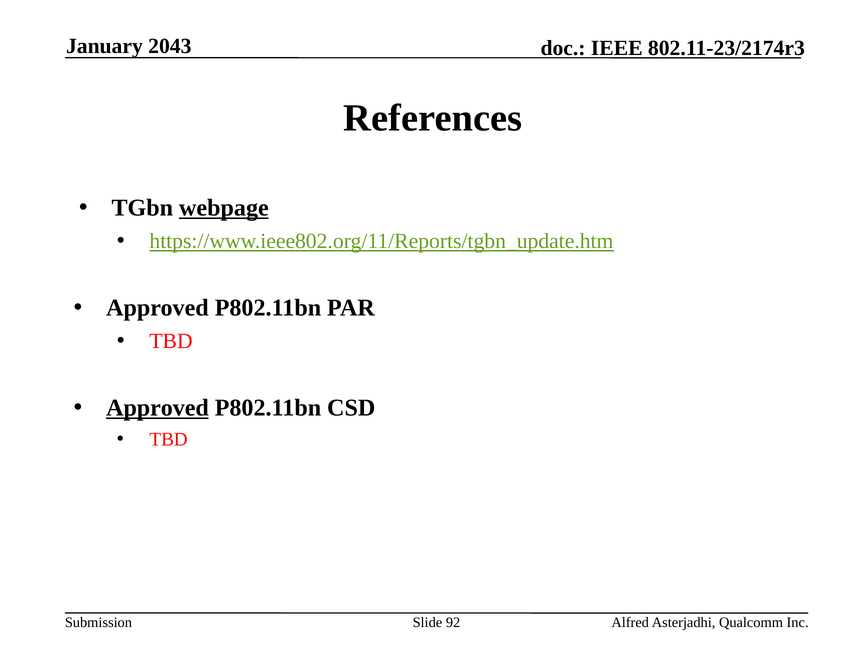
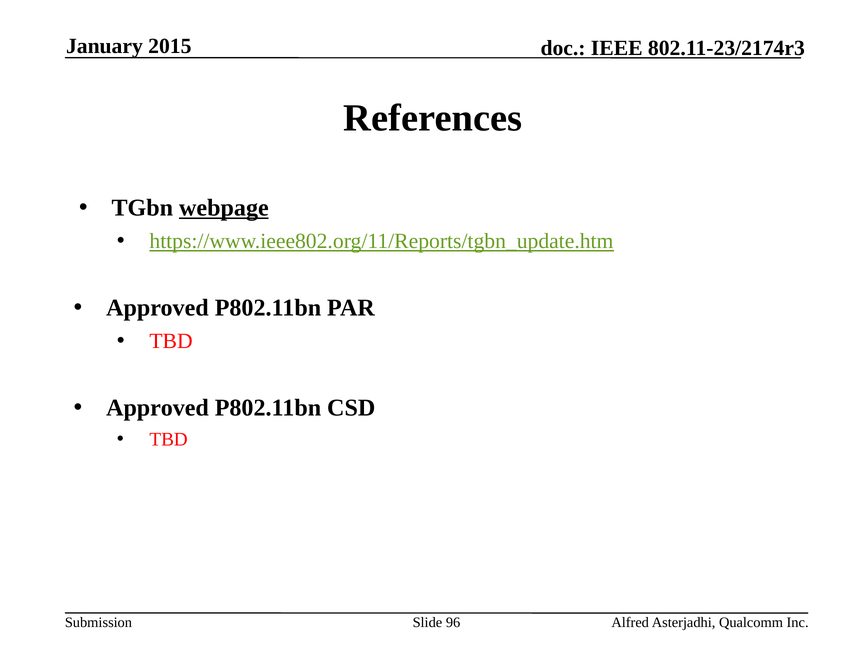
2043: 2043 -> 2015 (170, 46)
Approved underline: present -> none (157, 408)
92: 92 -> 96 (453, 623)
